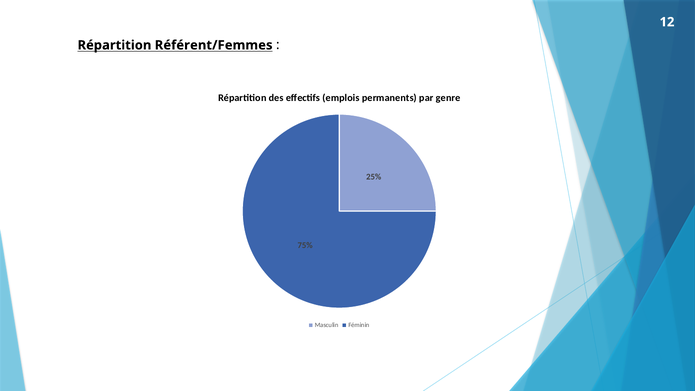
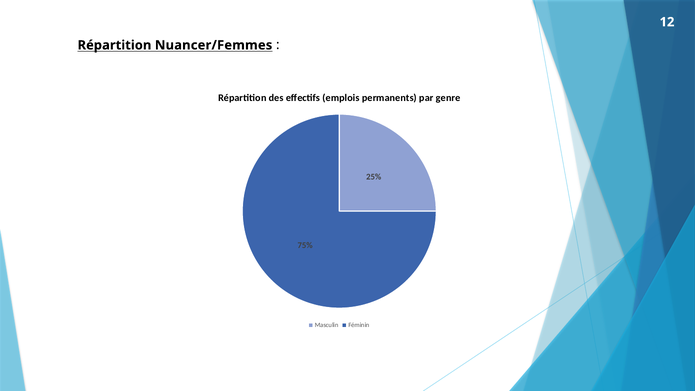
Référent/Femmes: Référent/Femmes -> Nuancer/Femmes (214, 45)
